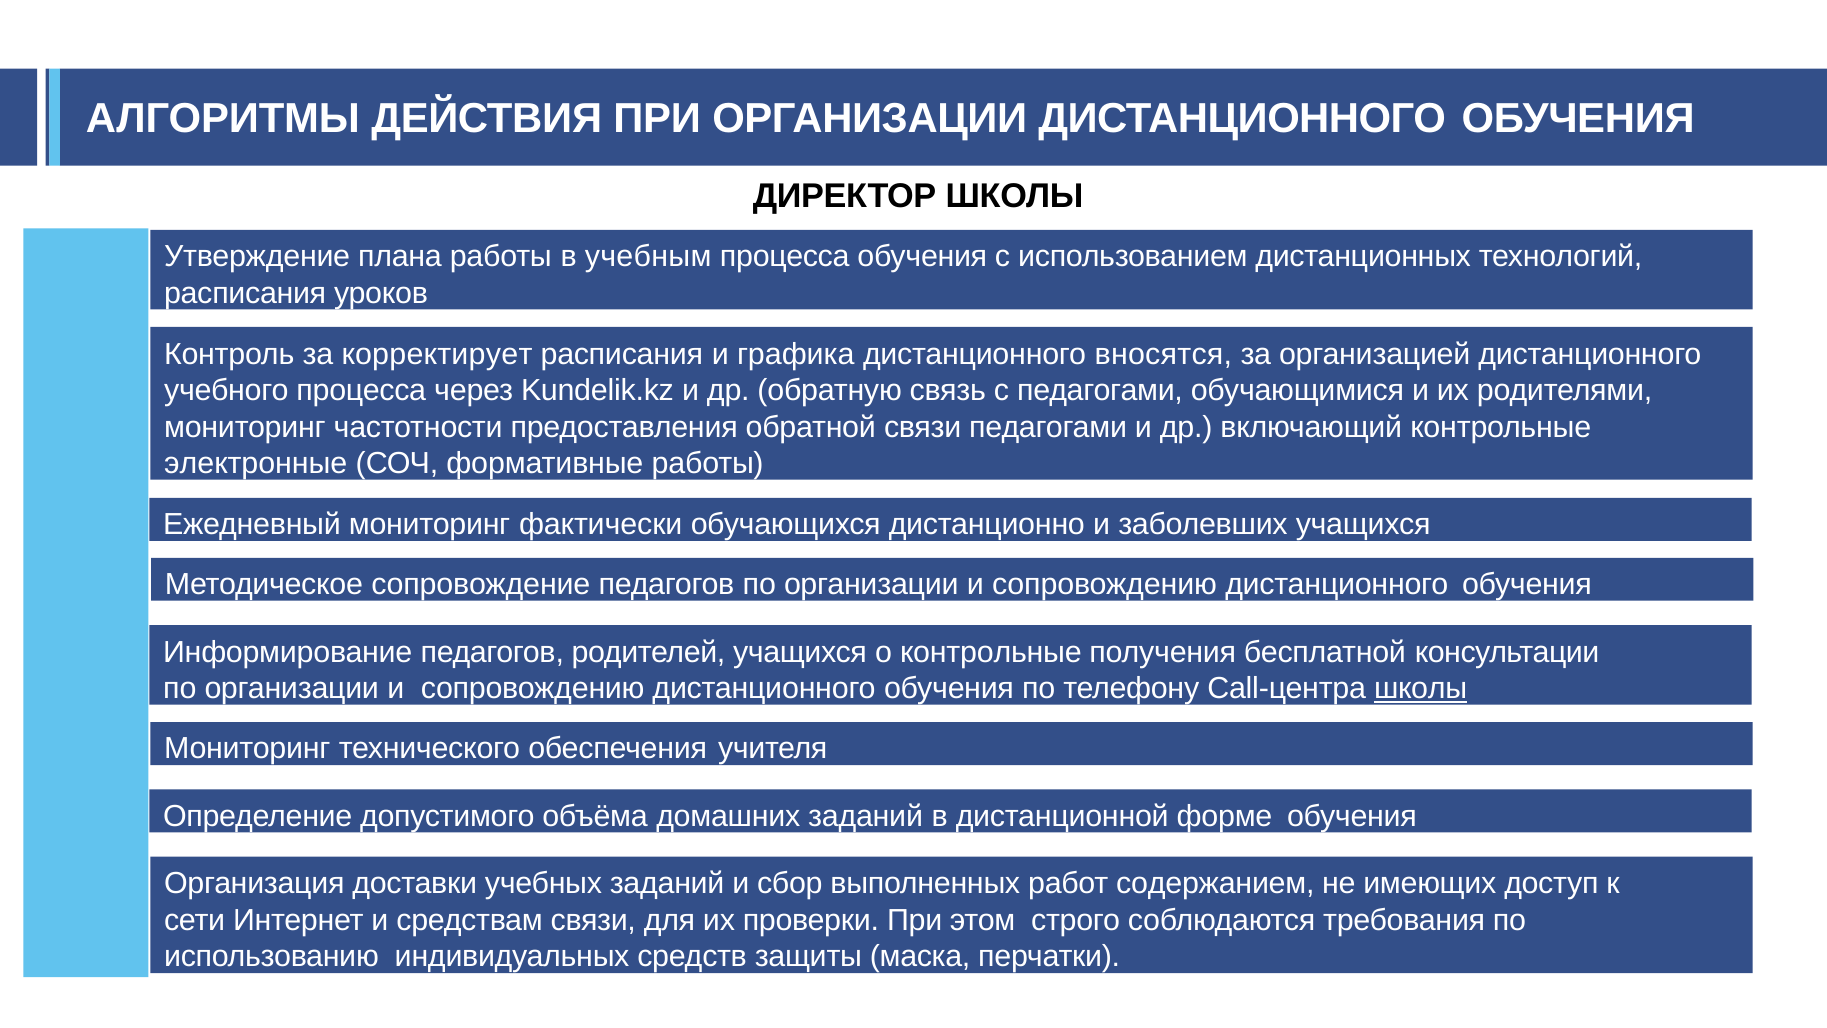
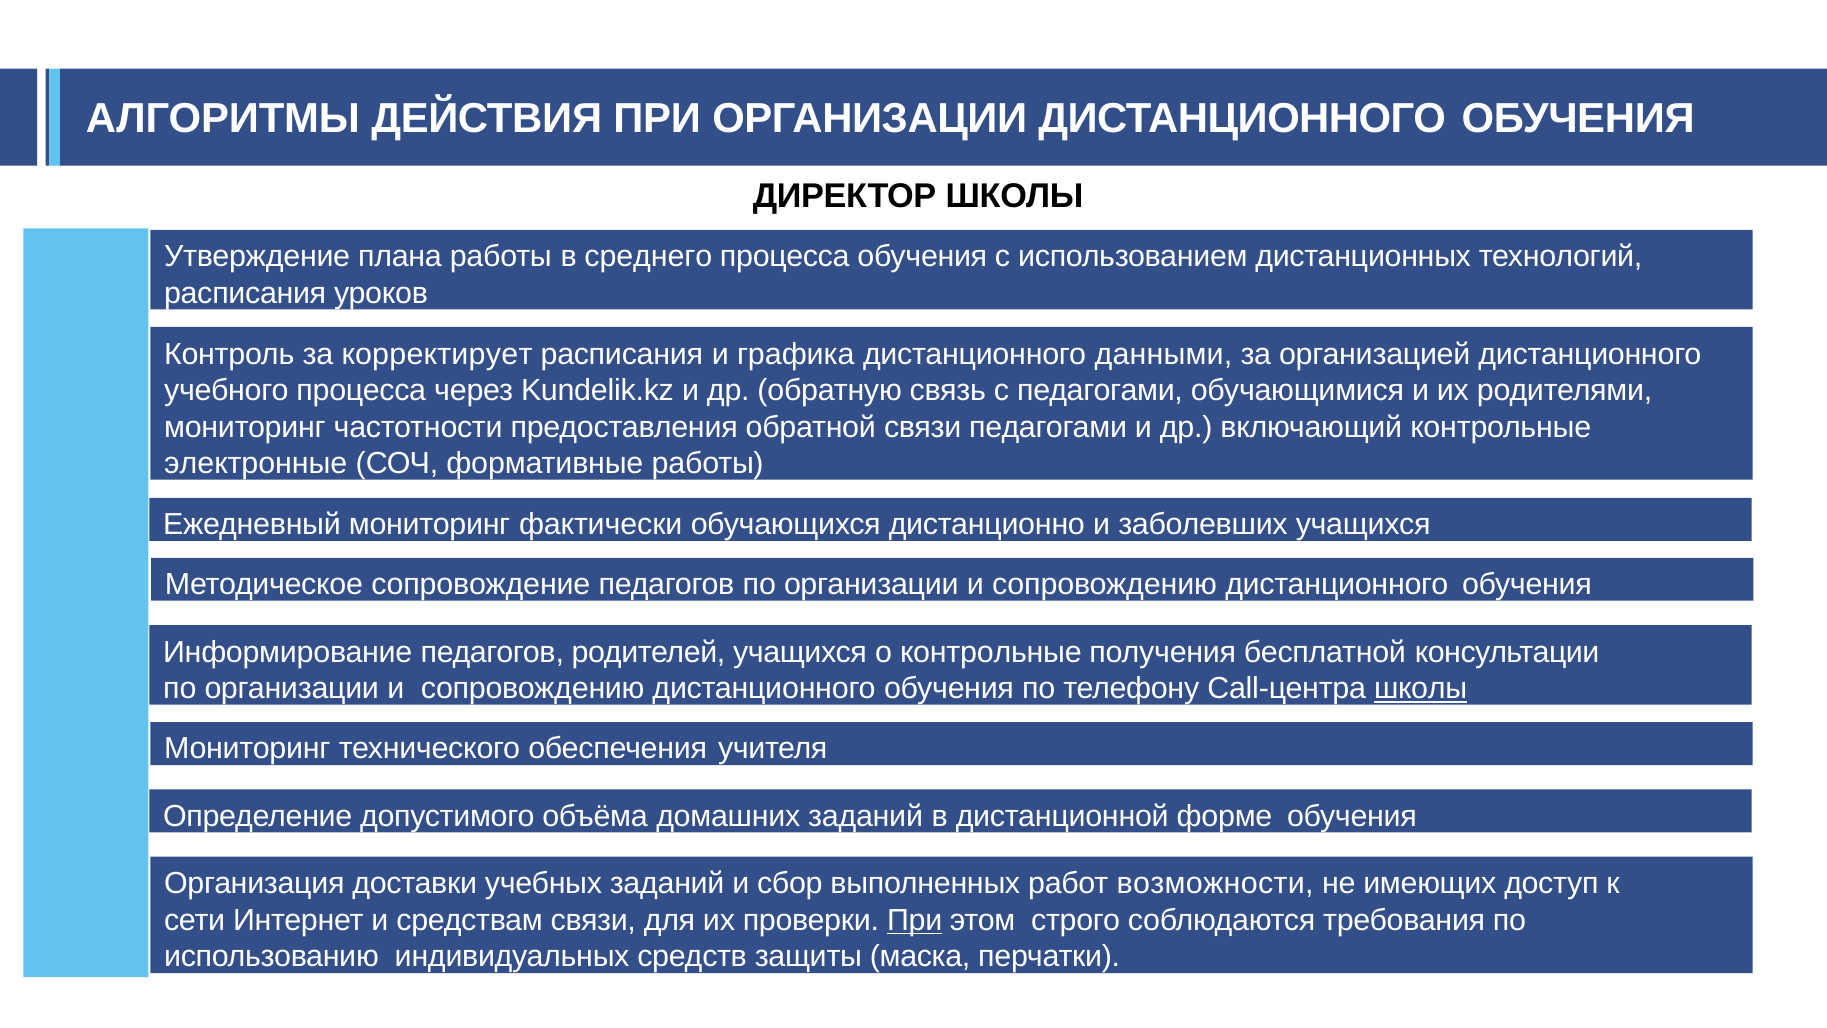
учебным: учебным -> среднего (648, 257)
вносятся: вносятся -> данными (1163, 354)
содержанием: содержанием -> возможности (1215, 884)
При underline: none -> present (915, 920)
